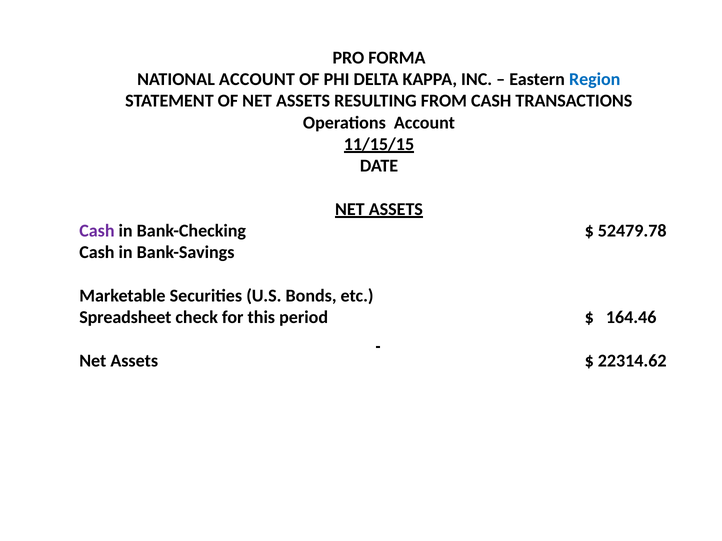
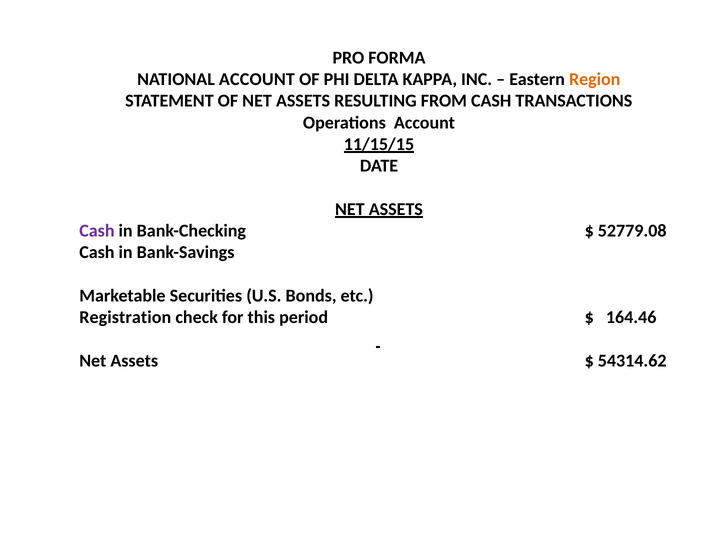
Region colour: blue -> orange (595, 79)
52479.78: 52479.78 -> 52779.08 (632, 231)
Spreadsheet: Spreadsheet -> Registration (125, 318)
22314.62: 22314.62 -> 54314.62 (632, 361)
